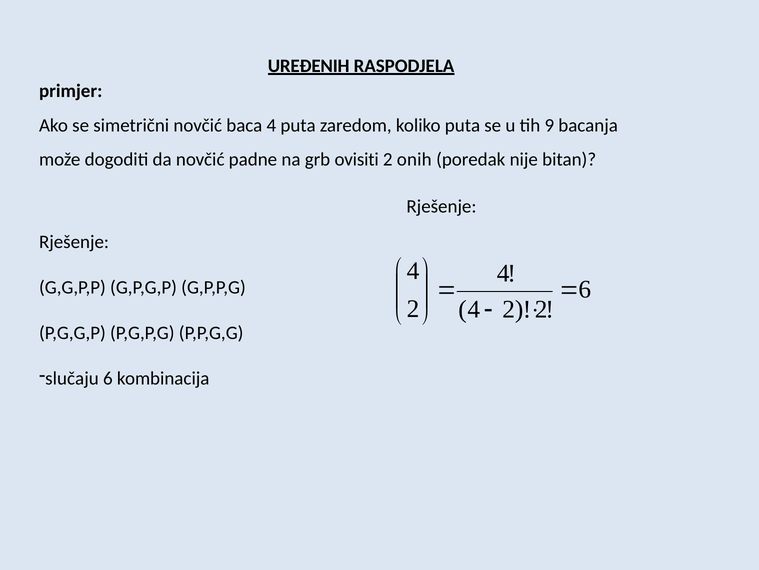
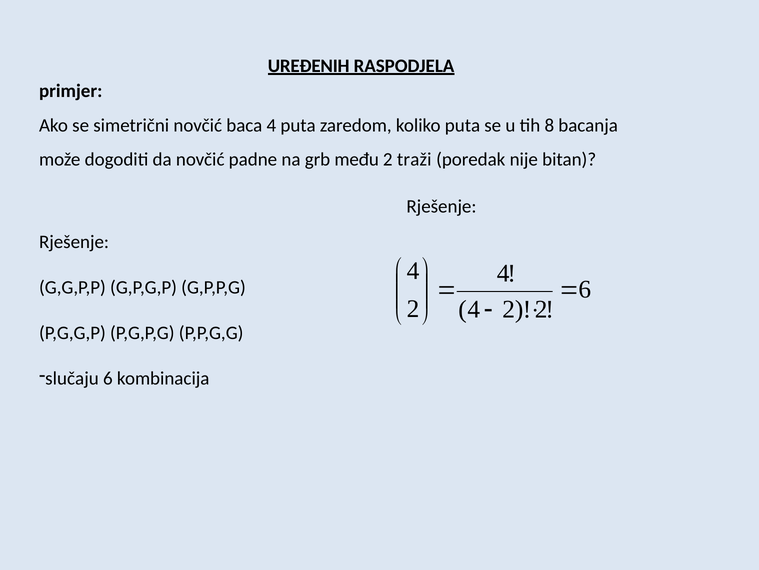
9: 9 -> 8 (549, 125)
ovisiti: ovisiti -> među (357, 159)
onih: onih -> traži (414, 159)
